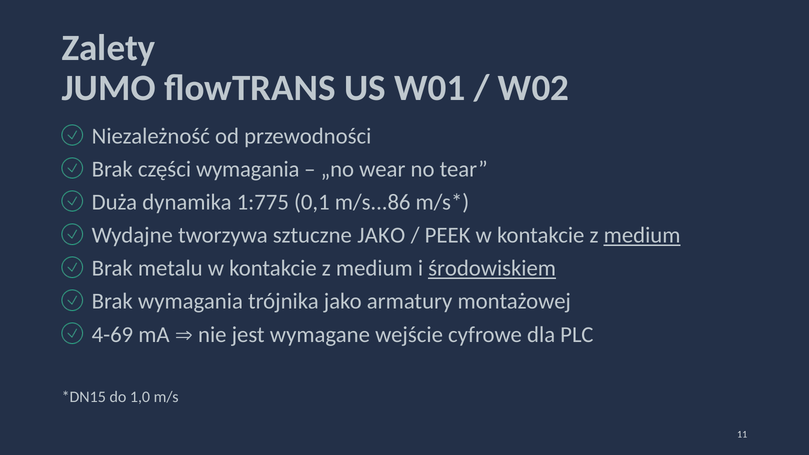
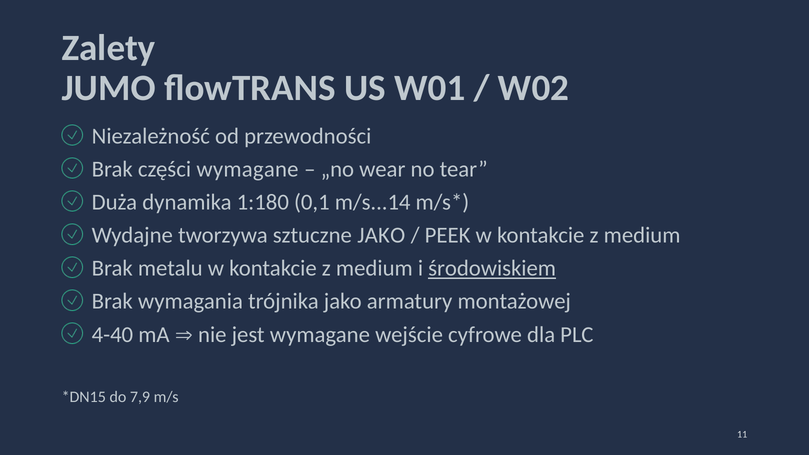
części wymagania: wymagania -> wymagane (248, 169)
1:775: 1:775 -> 1:180 (263, 202)
m/s...86: m/s...86 -> m/s...14 (373, 202)
medium underline: present -> none (642, 235)
4-69: 4-69 -> 4-40 (112, 335)
1,0: 1,0 -> 7,9 (140, 397)
